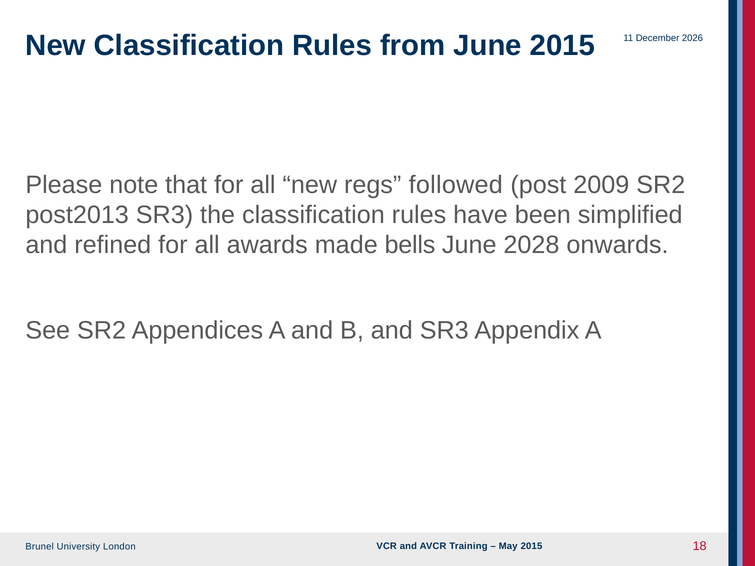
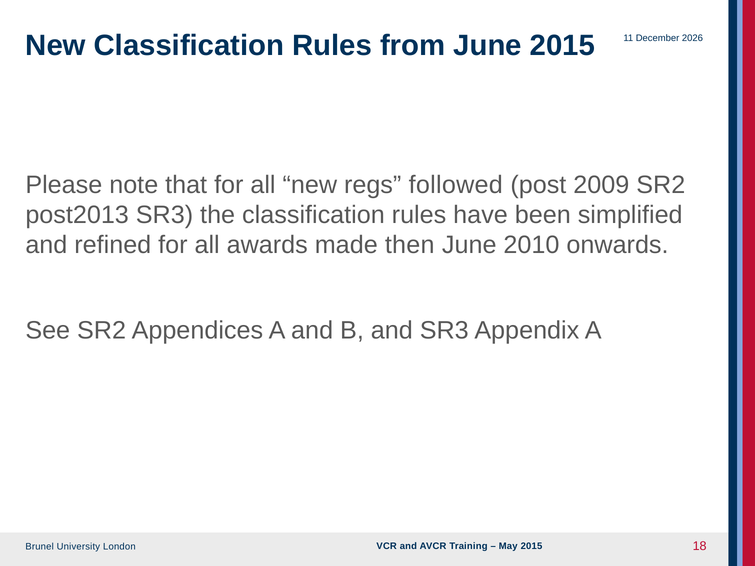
bells: bells -> then (410, 245)
2028: 2028 -> 2010 (531, 245)
